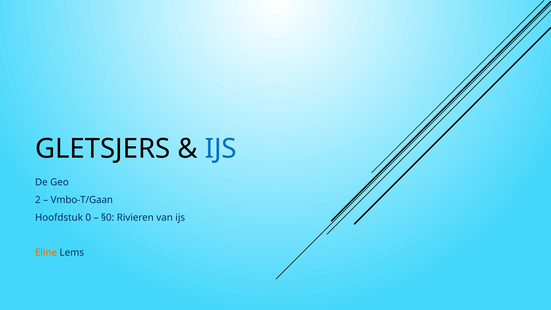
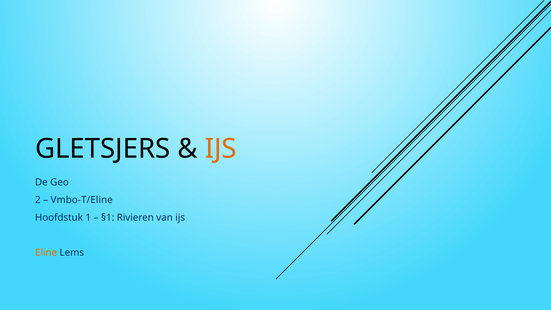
IJS colour: blue -> orange (221, 149)
Vmbo-T/Gaan: Vmbo-T/Gaan -> Vmbo-T/Eline (82, 200)
0: 0 -> 1 (88, 217)
§0: §0 -> §1 (108, 217)
